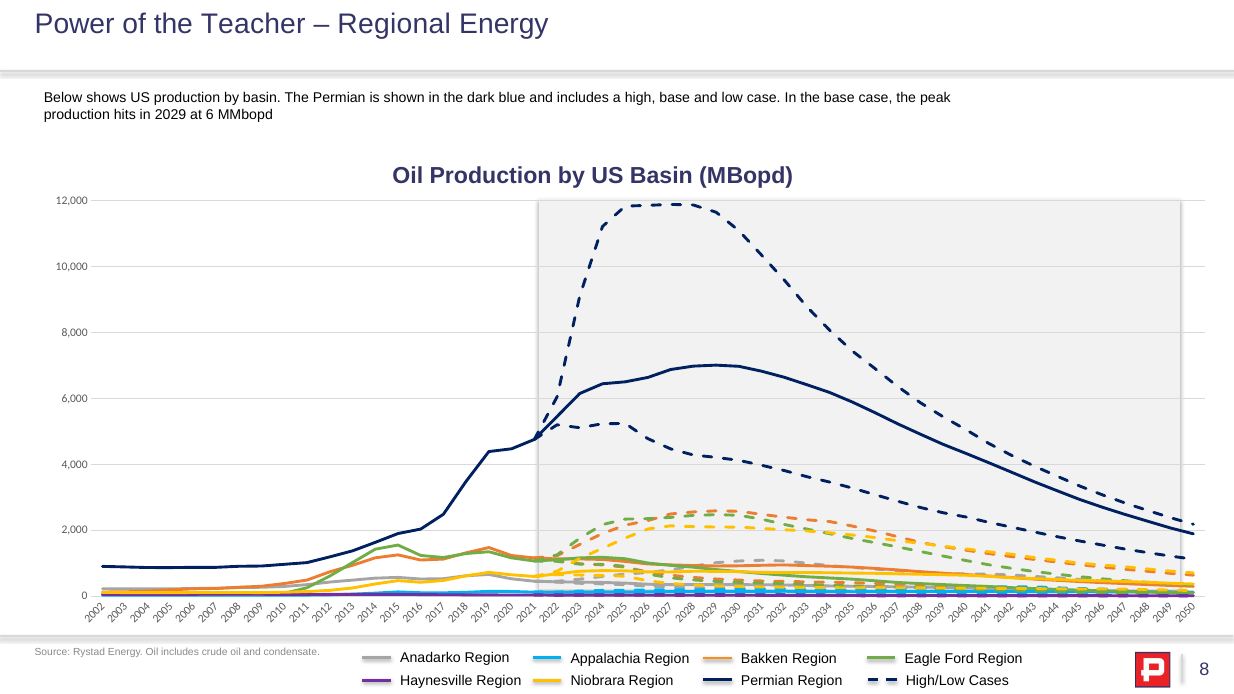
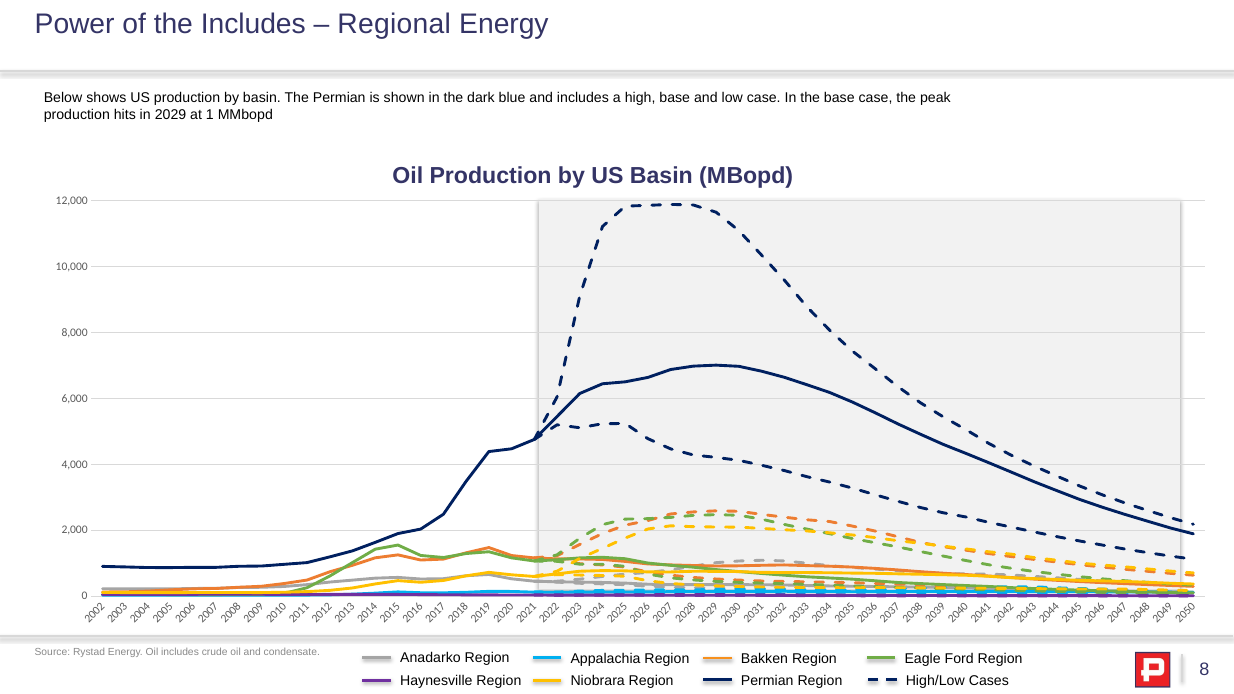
the Teacher: Teacher -> Includes (253, 24)
at 6: 6 -> 1 (210, 115)
